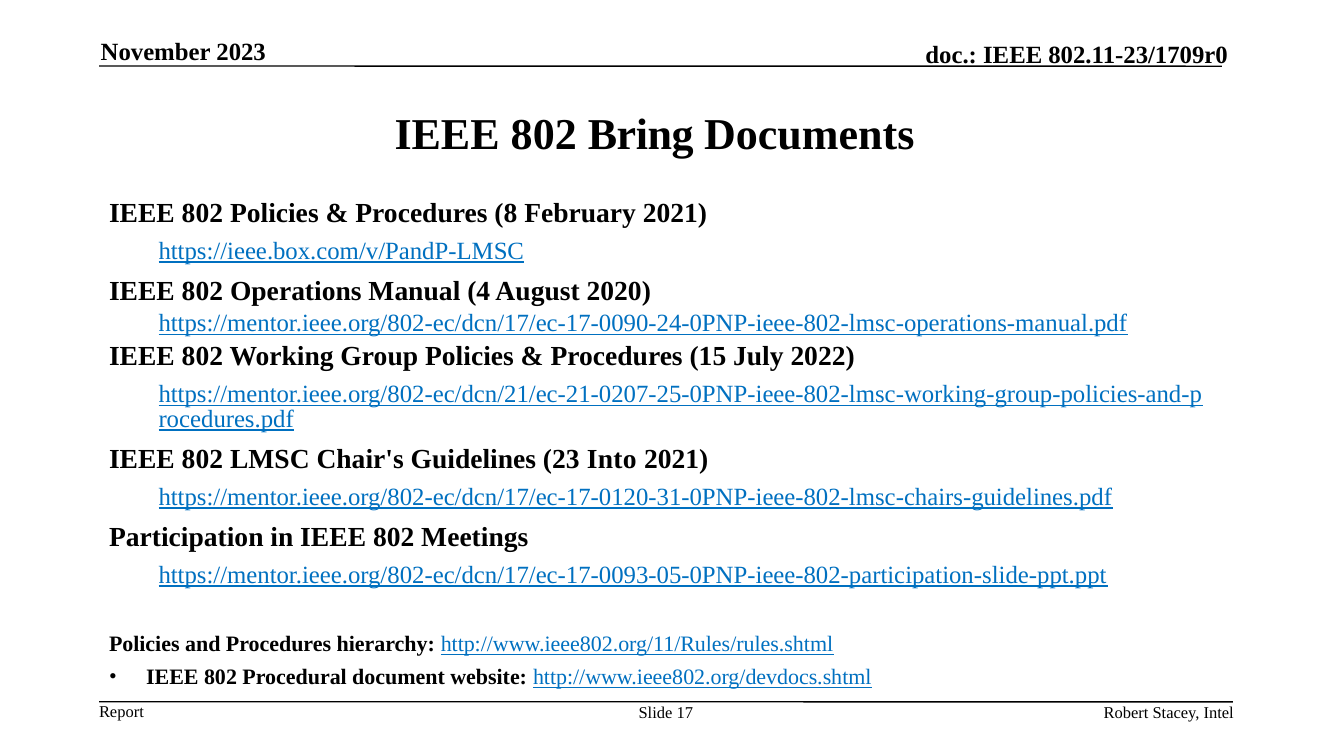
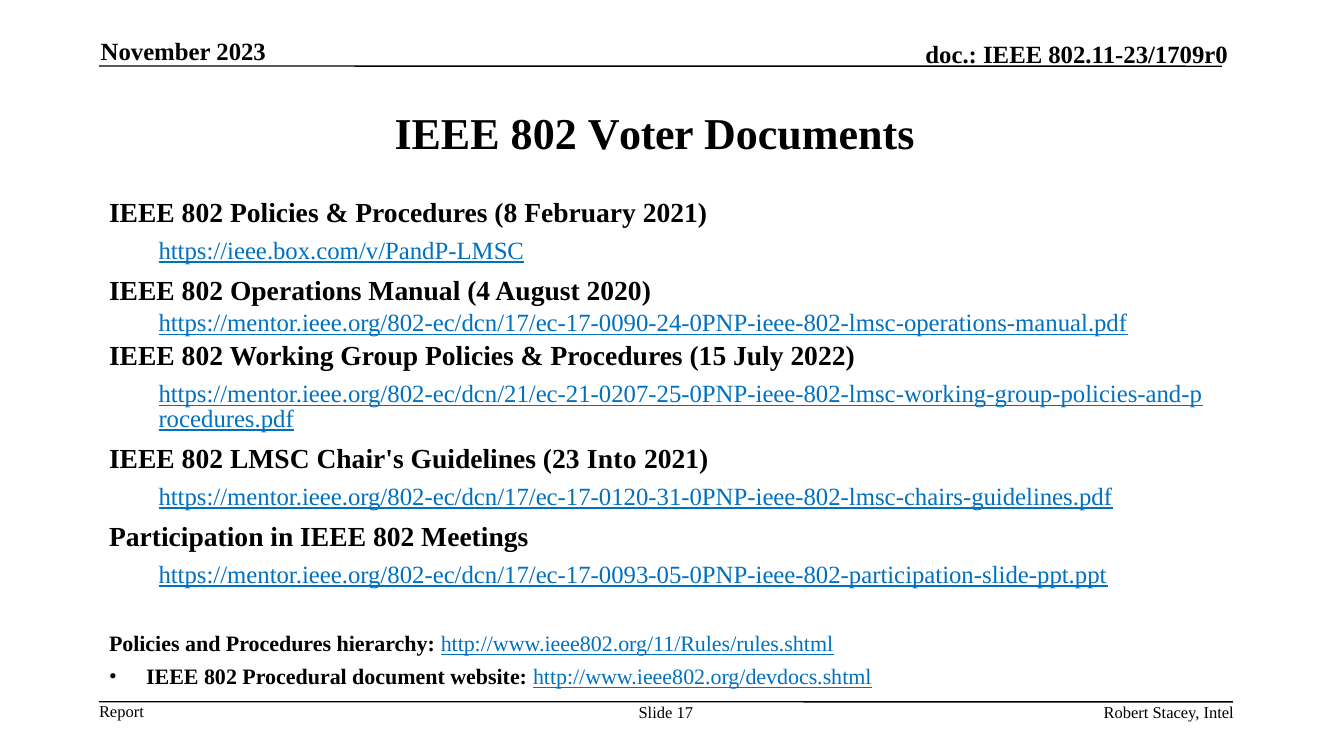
Bring: Bring -> Voter (641, 135)
